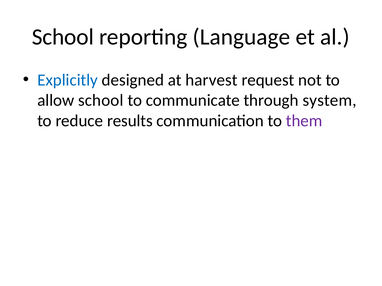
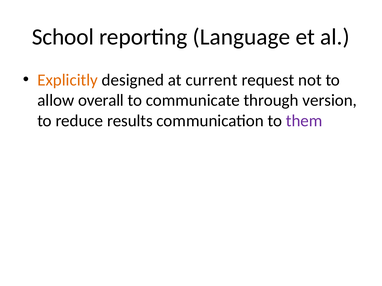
Explicitly colour: blue -> orange (68, 80)
harvest: harvest -> current (211, 80)
allow school: school -> overall (101, 101)
system: system -> version (330, 101)
